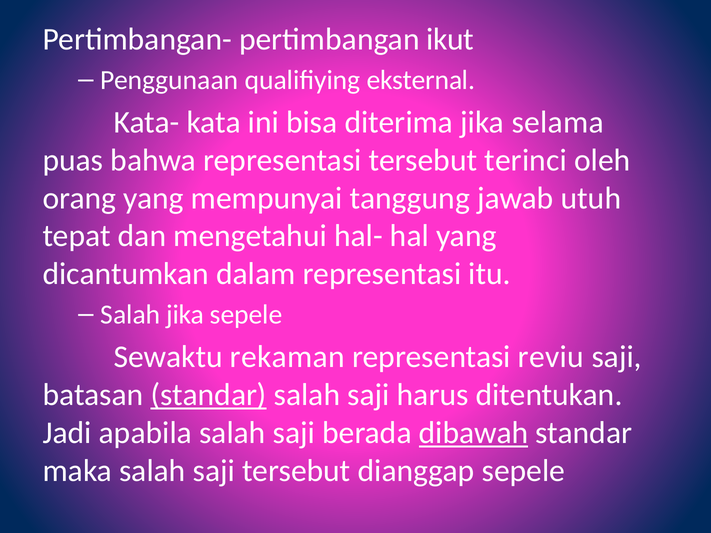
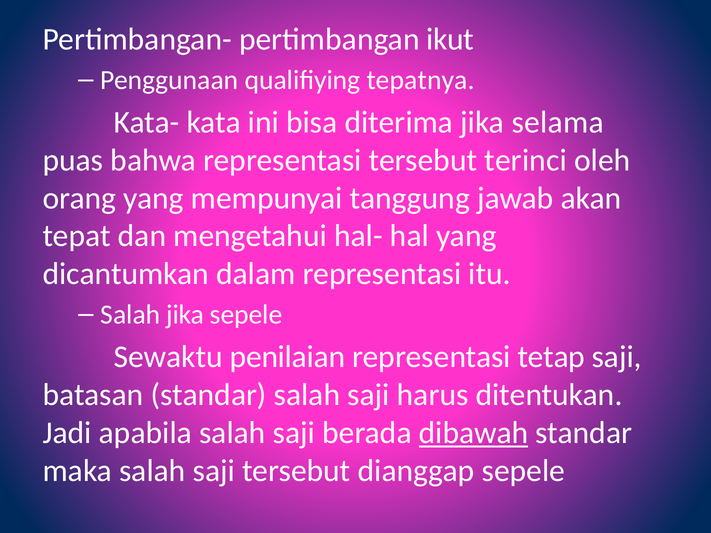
eksternal: eksternal -> tepatnya (421, 80)
utuh: utuh -> akan (591, 198)
rekaman: rekaman -> penilaian (288, 357)
reviu: reviu -> tetap (551, 357)
standar underline: present -> none (209, 395)
